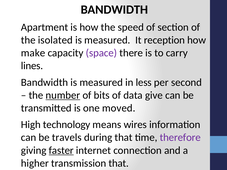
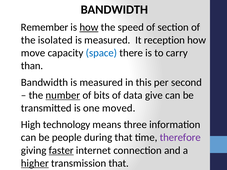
Apartment: Apartment -> Remember (45, 27)
how underline: none -> present (89, 27)
make: make -> move (33, 53)
space colour: purple -> blue (101, 53)
lines: lines -> than (32, 66)
less: less -> this (144, 82)
wires: wires -> three (135, 125)
travels: travels -> people (67, 138)
higher underline: none -> present (35, 163)
